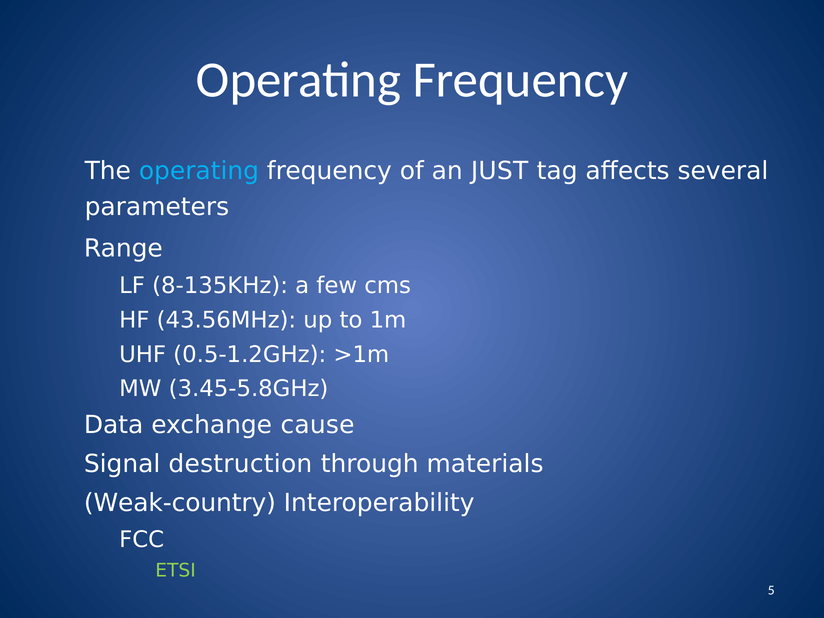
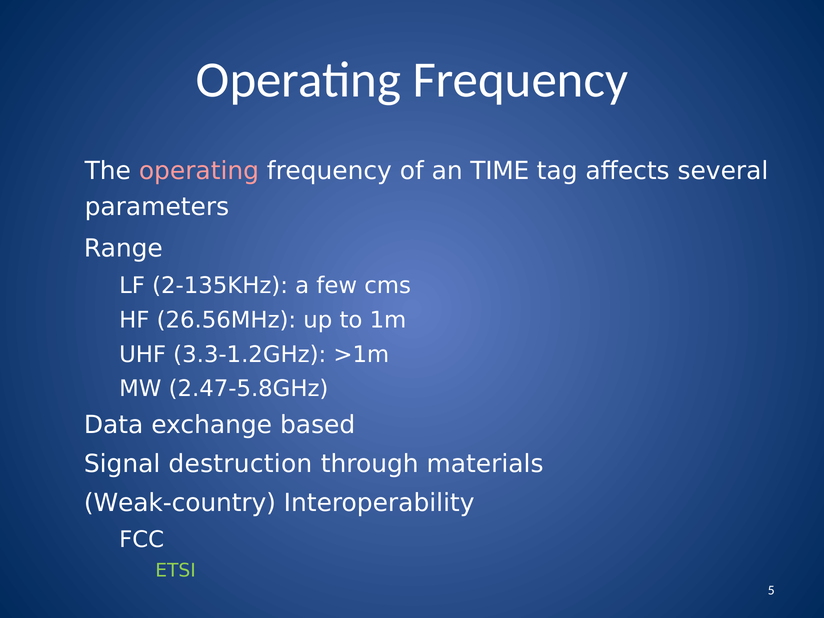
operating colour: light blue -> pink (199, 171)
JUST: JUST -> TIME (500, 171)
8-135KHz: 8-135KHz -> 2-135KHz (220, 286)
43.56MHz: 43.56MHz -> 26.56MHz (226, 320)
0.5-1.2GHz: 0.5-1.2GHz -> 3.3-1.2GHz (250, 355)
3.45-5.8GHz: 3.45-5.8GHz -> 2.47-5.8GHz (249, 389)
cause: cause -> based (318, 426)
